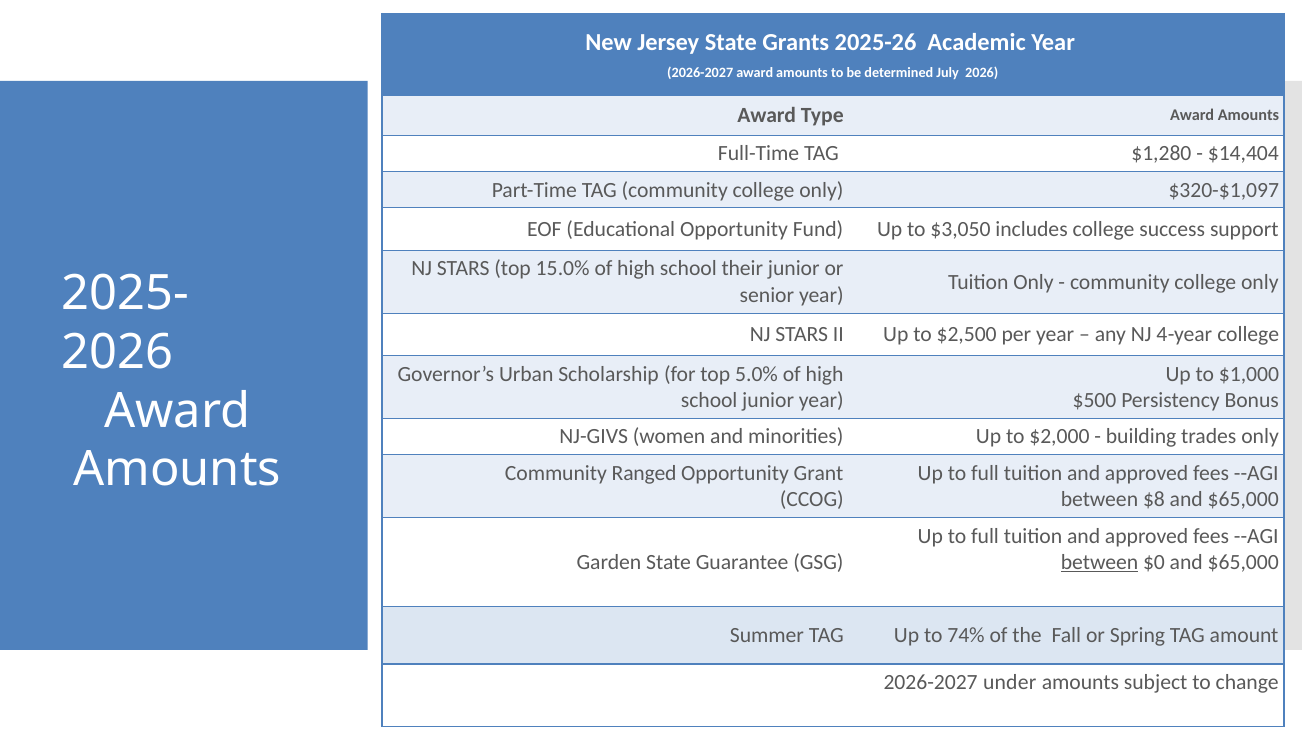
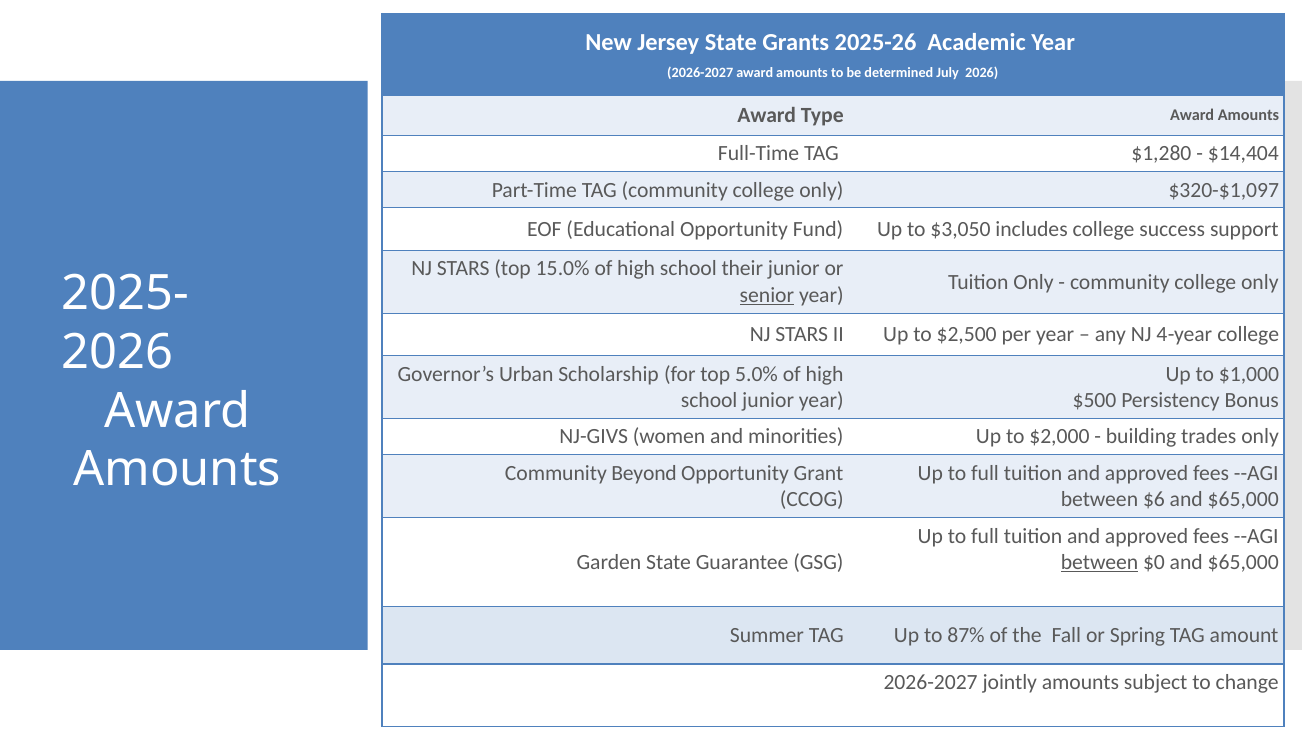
senior underline: none -> present (767, 295)
Ranged: Ranged -> Beyond (644, 473)
$8: $8 -> $6 (1154, 500)
74%: 74% -> 87% (966, 636)
under: under -> jointly (1010, 683)
